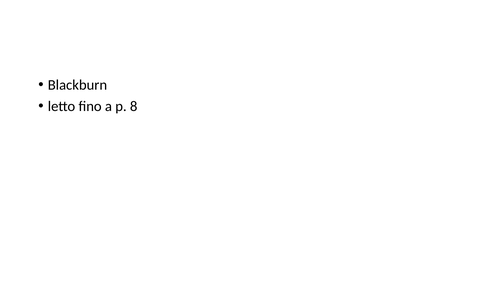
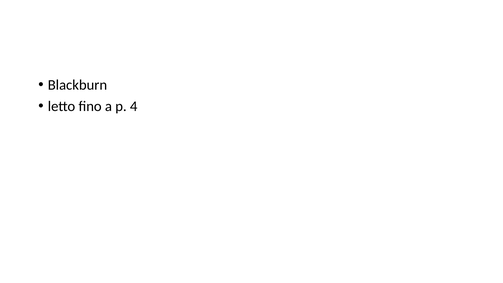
8: 8 -> 4 (134, 106)
